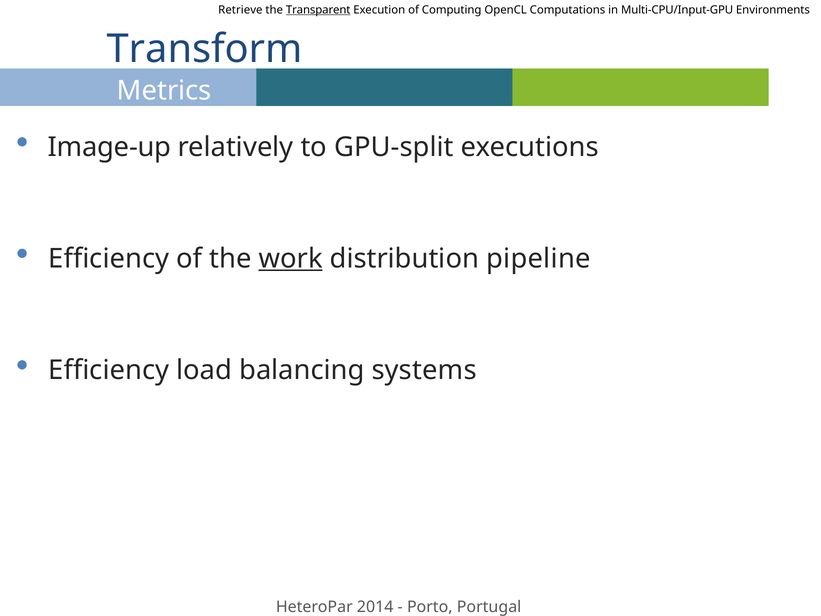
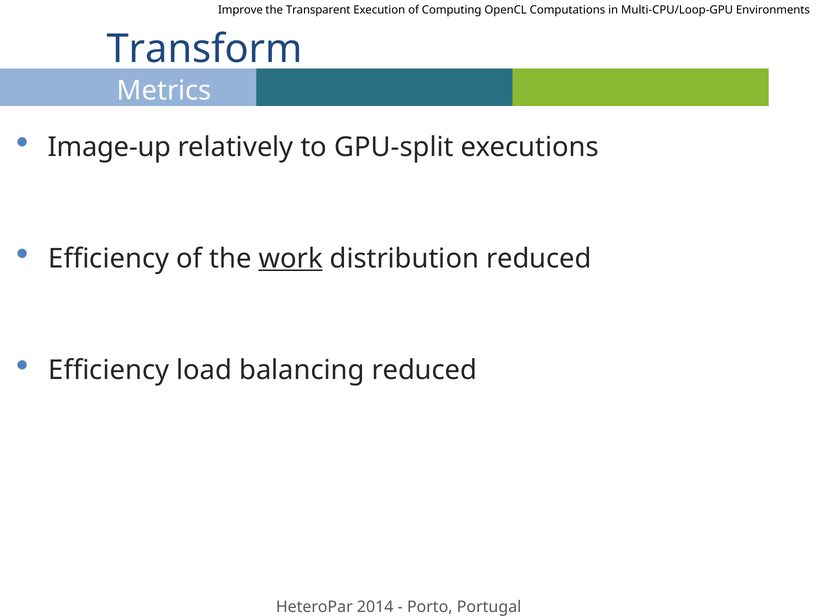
Retrieve: Retrieve -> Improve (240, 10)
Transparent underline: present -> none (318, 10)
Multi-CPU/Input-GPU: Multi-CPU/Input-GPU -> Multi-CPU/Loop-GPU (677, 10)
distribution pipeline: pipeline -> reduced (539, 259)
balancing systems: systems -> reduced (424, 370)
